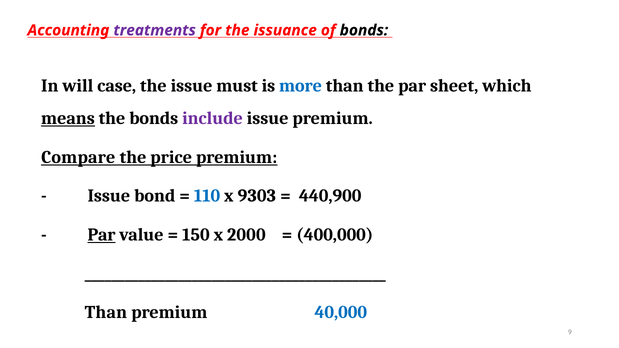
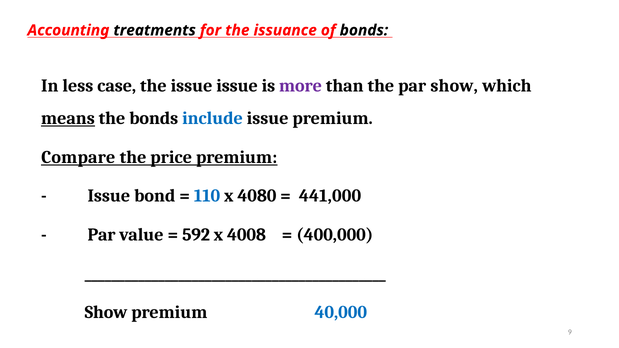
treatments colour: purple -> black (155, 30)
will: will -> less (78, 86)
issue must: must -> issue (237, 86)
more colour: blue -> purple (301, 86)
par sheet: sheet -> show (454, 86)
include colour: purple -> blue (213, 118)
9303: 9303 -> 4080 (257, 196)
440,900: 440,900 -> 441,000 (330, 196)
Par underline: present -> none (102, 235)
150: 150 -> 592 (196, 235)
2000: 2000 -> 4008 (247, 235)
Than: Than -> Show (106, 313)
